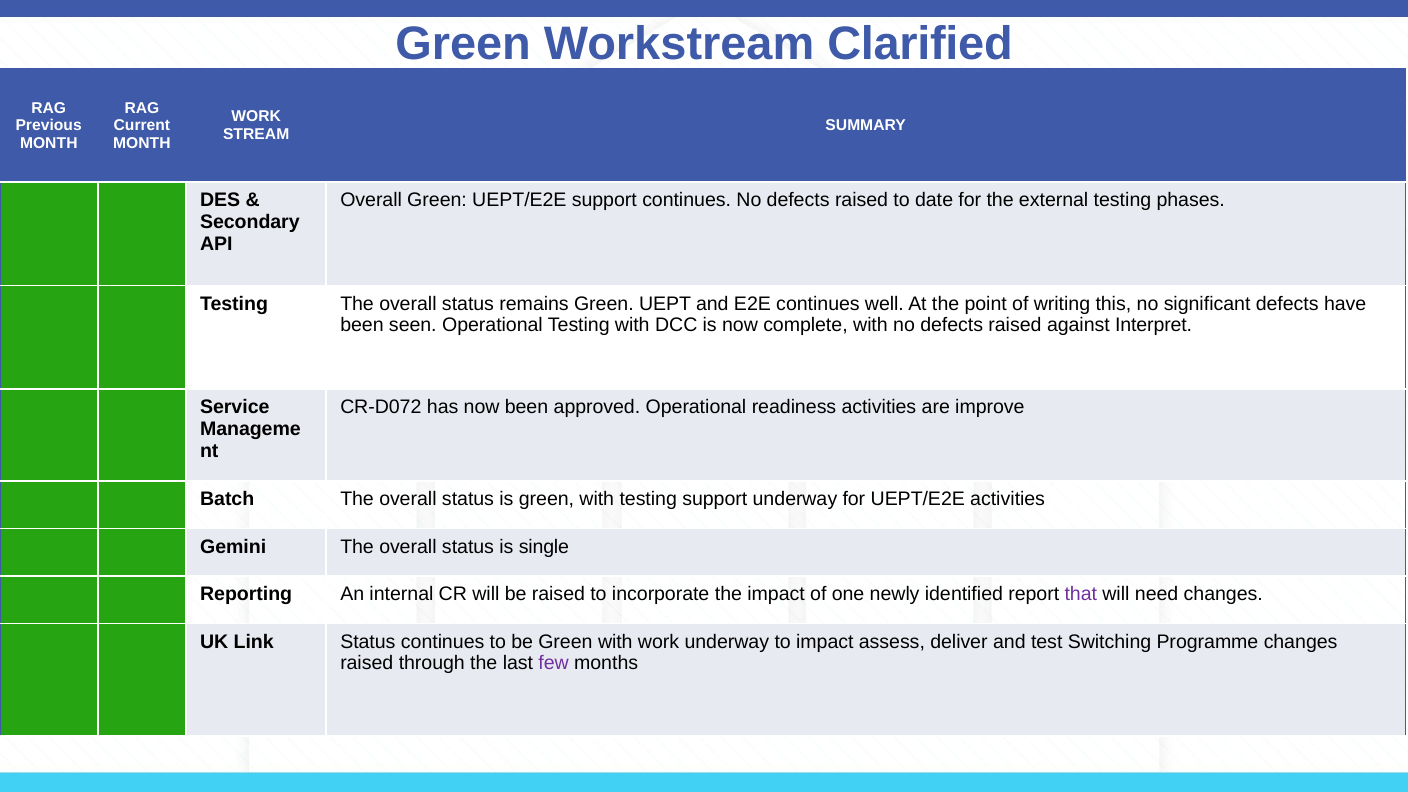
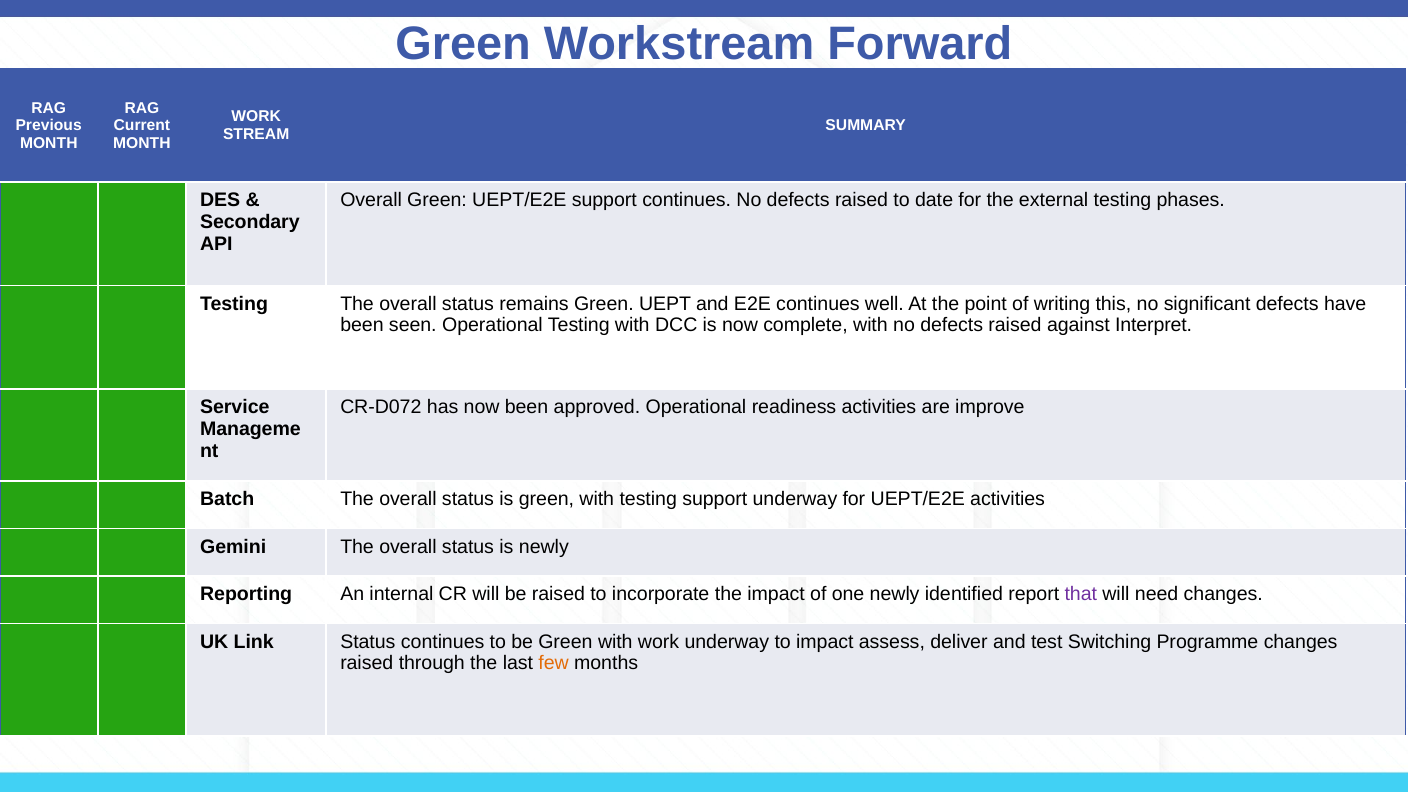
Clarified: Clarified -> Forward (920, 44)
is single: single -> newly (544, 547)
few colour: purple -> orange (554, 664)
